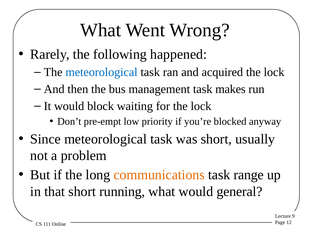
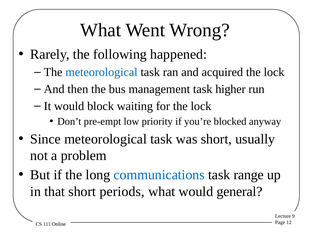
makes: makes -> higher (230, 89)
communications colour: orange -> blue (159, 175)
running: running -> periods (122, 191)
